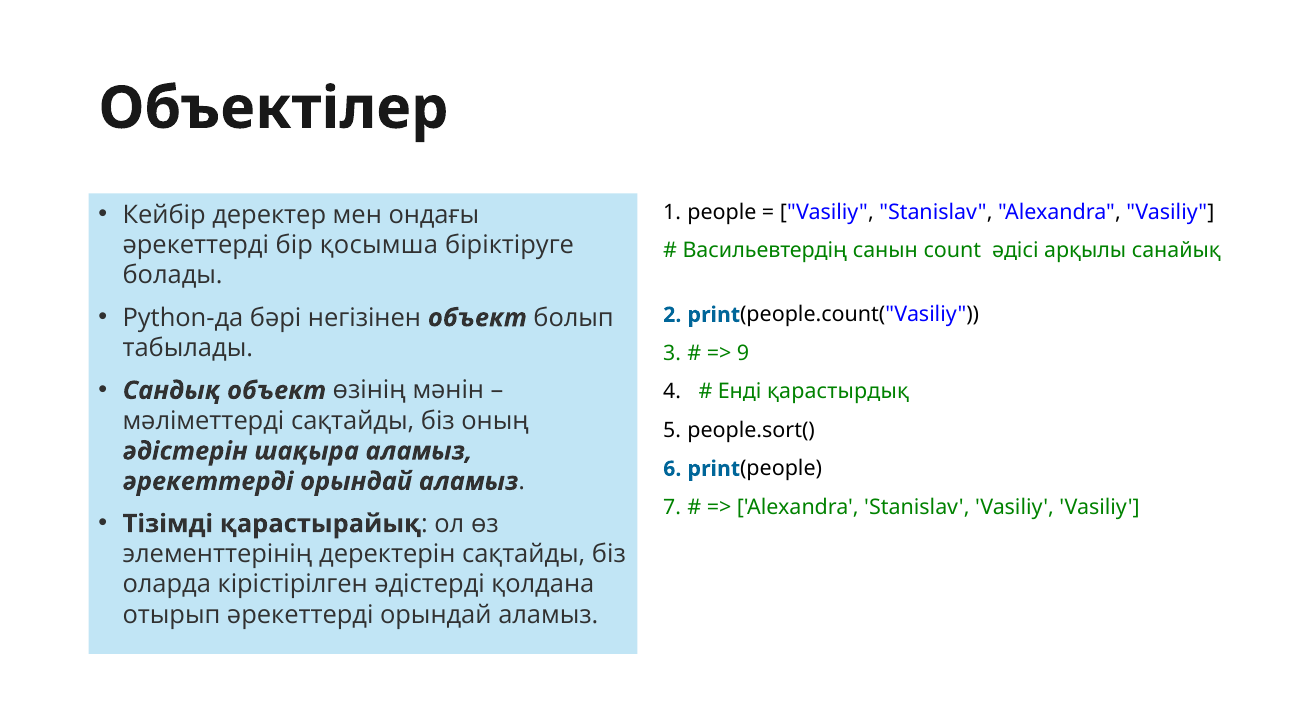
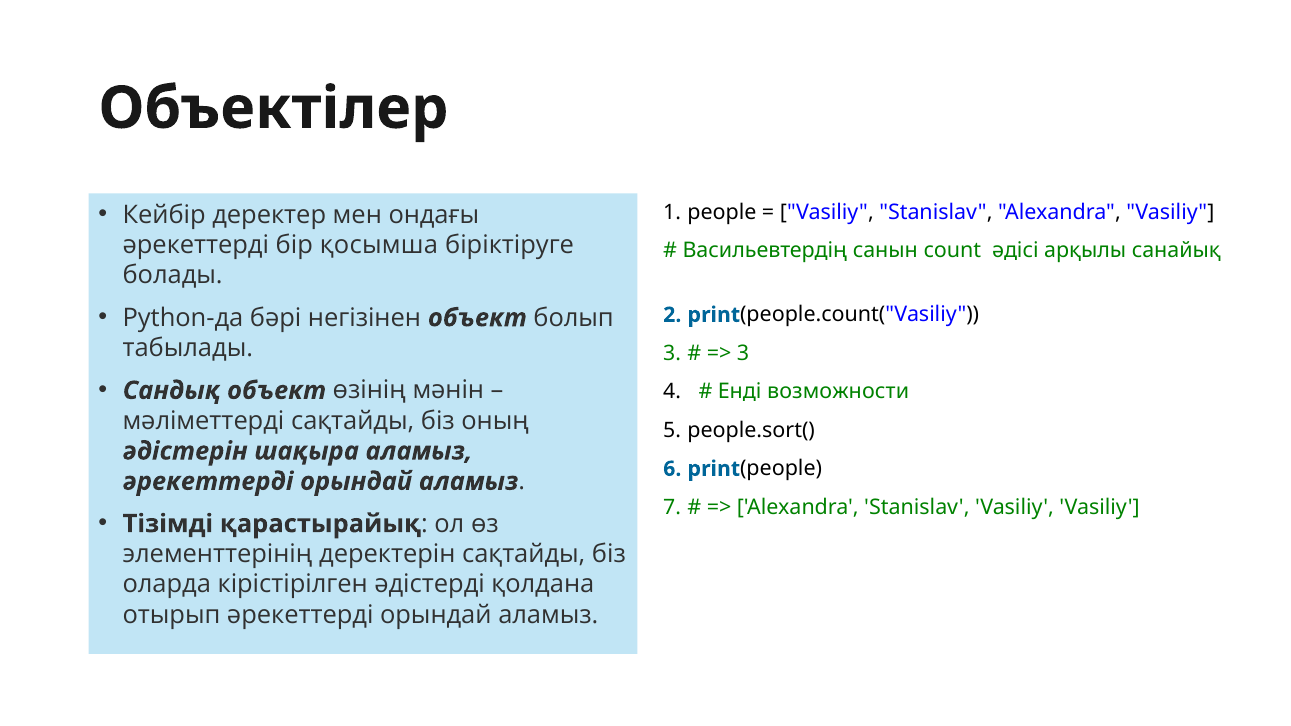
9: 9 -> 3 (743, 353)
қарастырдық: қарастырдық -> возможности (838, 392)
